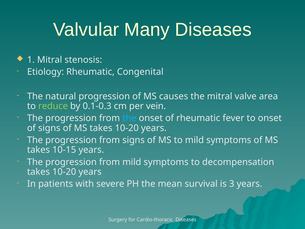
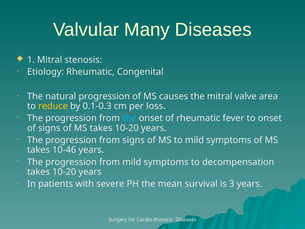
reduce colour: light green -> yellow (53, 106)
vein: vein -> loss (156, 106)
10-15: 10-15 -> 10-46 (64, 150)
